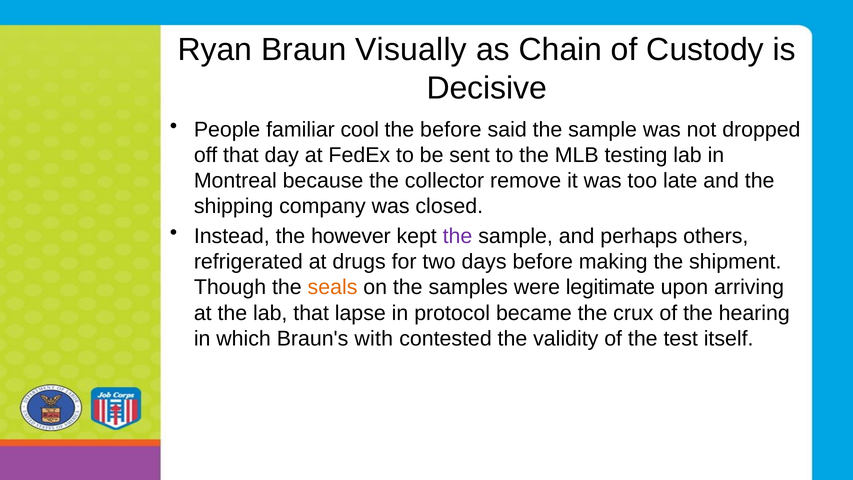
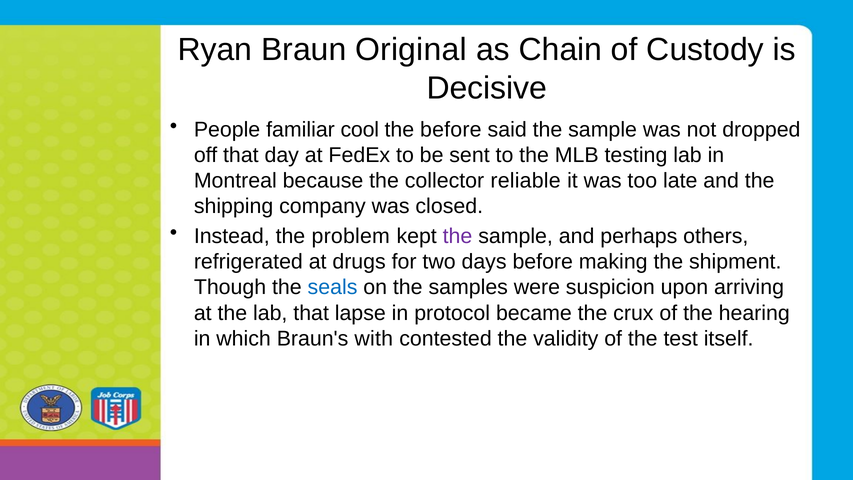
Visually: Visually -> Original (411, 50)
remove: remove -> reliable (526, 181)
however: however -> problem (351, 236)
seals colour: orange -> blue (333, 287)
legitimate: legitimate -> suspicion (610, 287)
